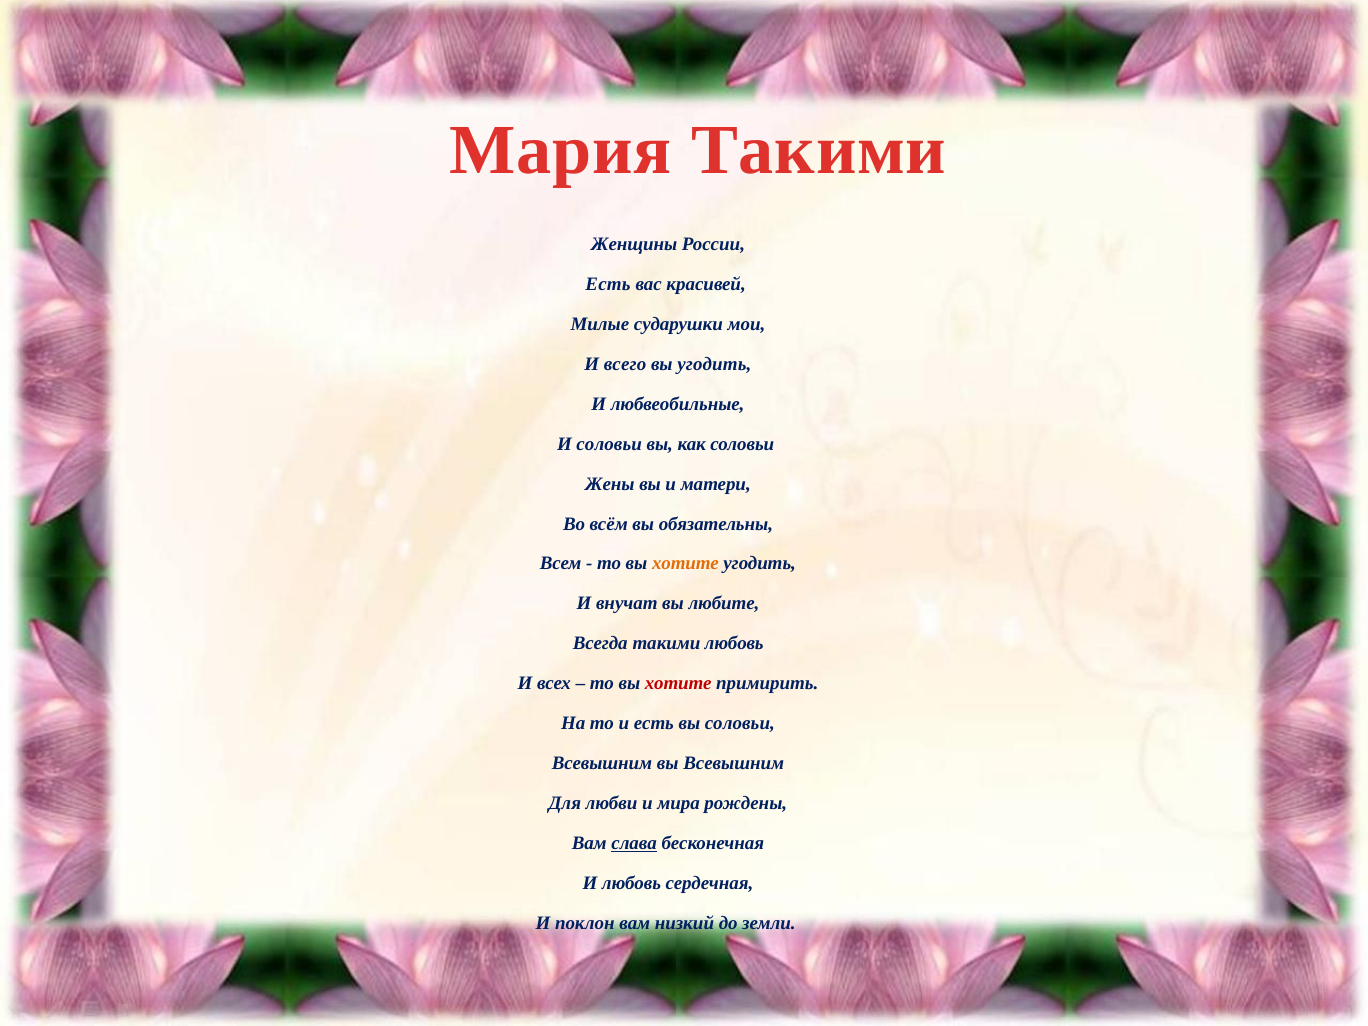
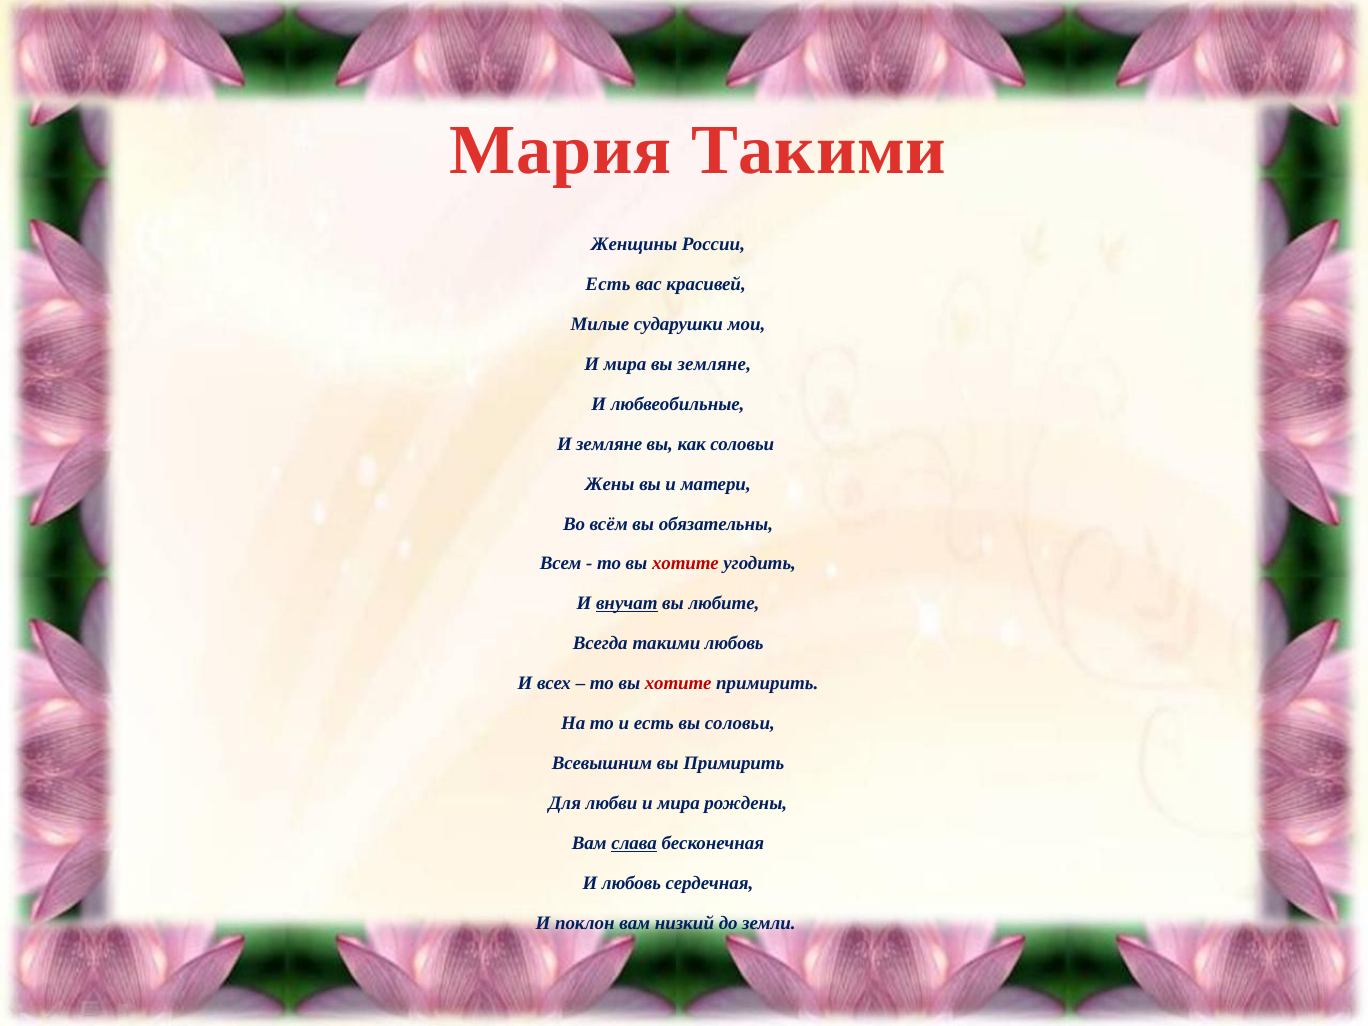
всего: всего -> мира (625, 364)
вы угодить: угодить -> земляне (714, 364)
И соловьи: соловьи -> земляне (609, 444)
хотите colour: orange -> red (686, 564)
внучат underline: none -> present (627, 604)
вы Всевышним: Всевышним -> Примирить (734, 764)
